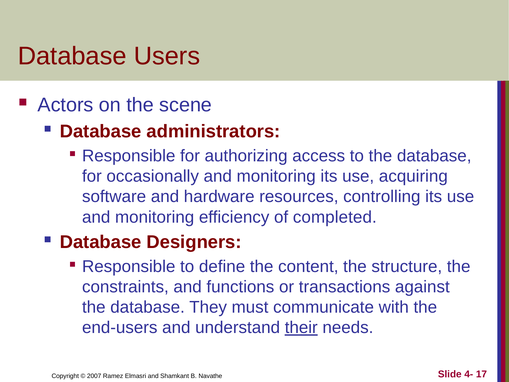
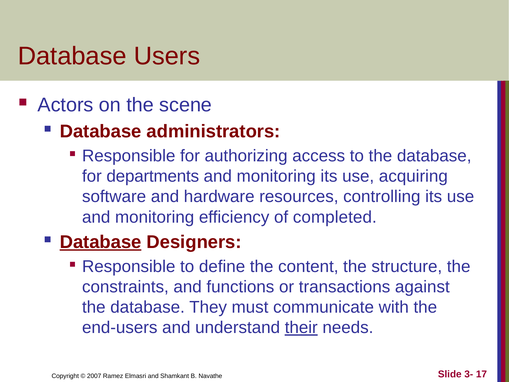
occasionally: occasionally -> departments (153, 176)
Database underline: none -> present (101, 242)
4-: 4- -> 3- (469, 374)
